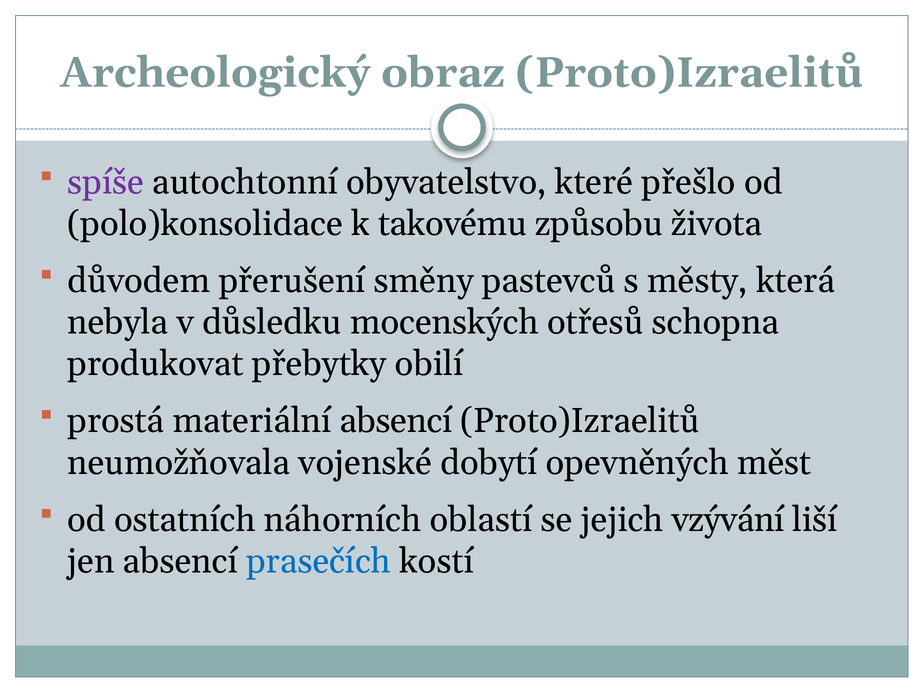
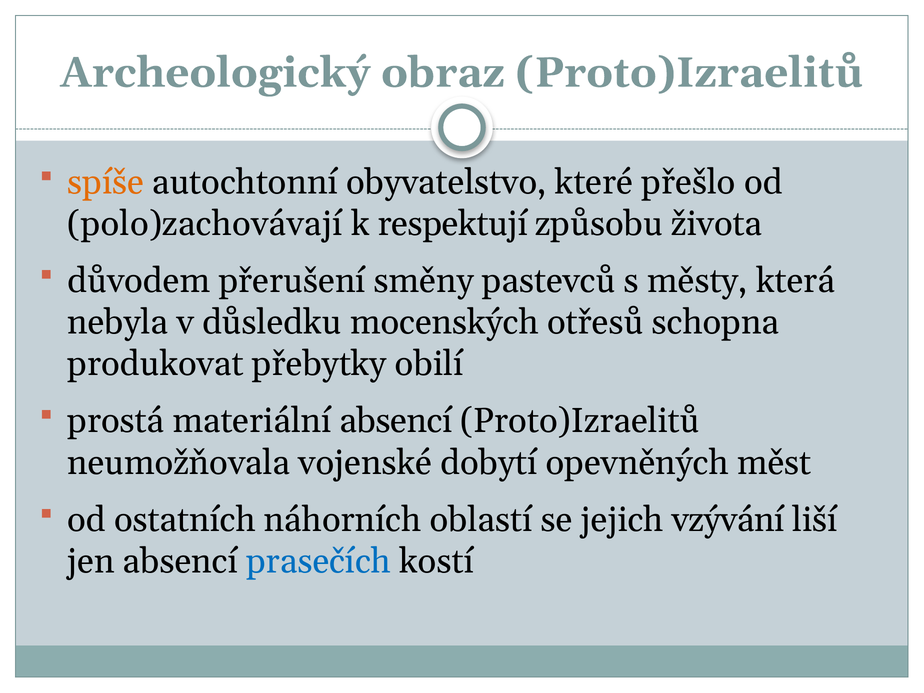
spíše colour: purple -> orange (106, 182)
polo)konsolidace: polo)konsolidace -> polo)zachovávají (205, 224)
takovému: takovému -> respektují (453, 224)
